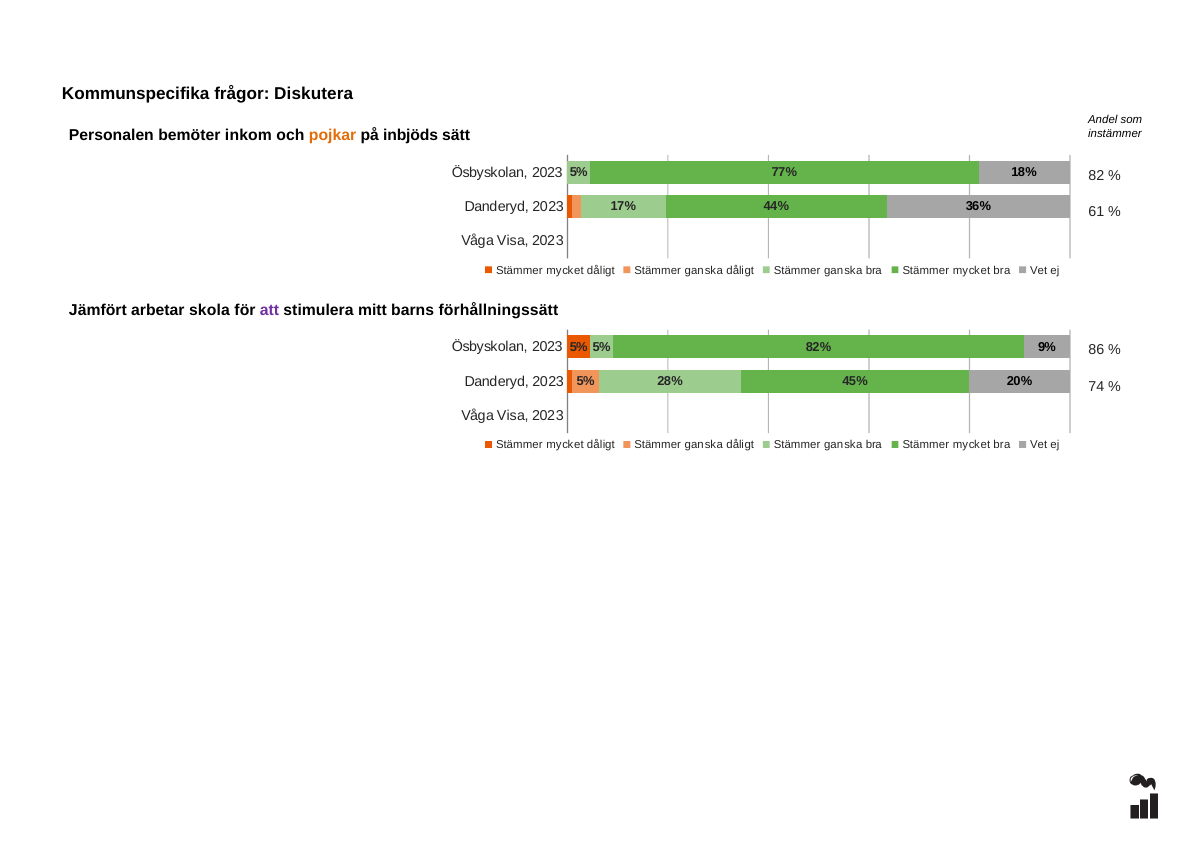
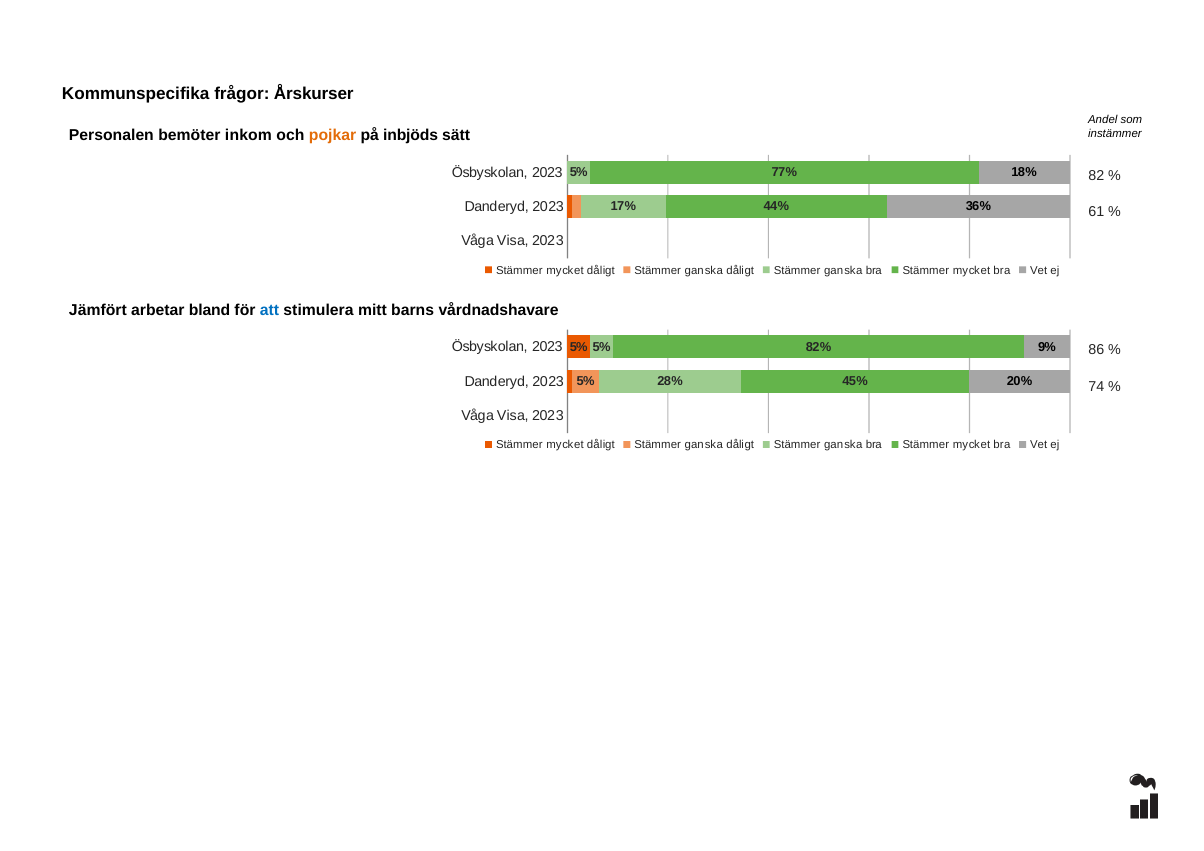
Diskutera: Diskutera -> Årskurser (314, 94)
skola: skola -> bland (210, 311)
att colour: purple -> blue (269, 311)
förhållningssätt: förhållningssätt -> vårdnadshavare (499, 311)
